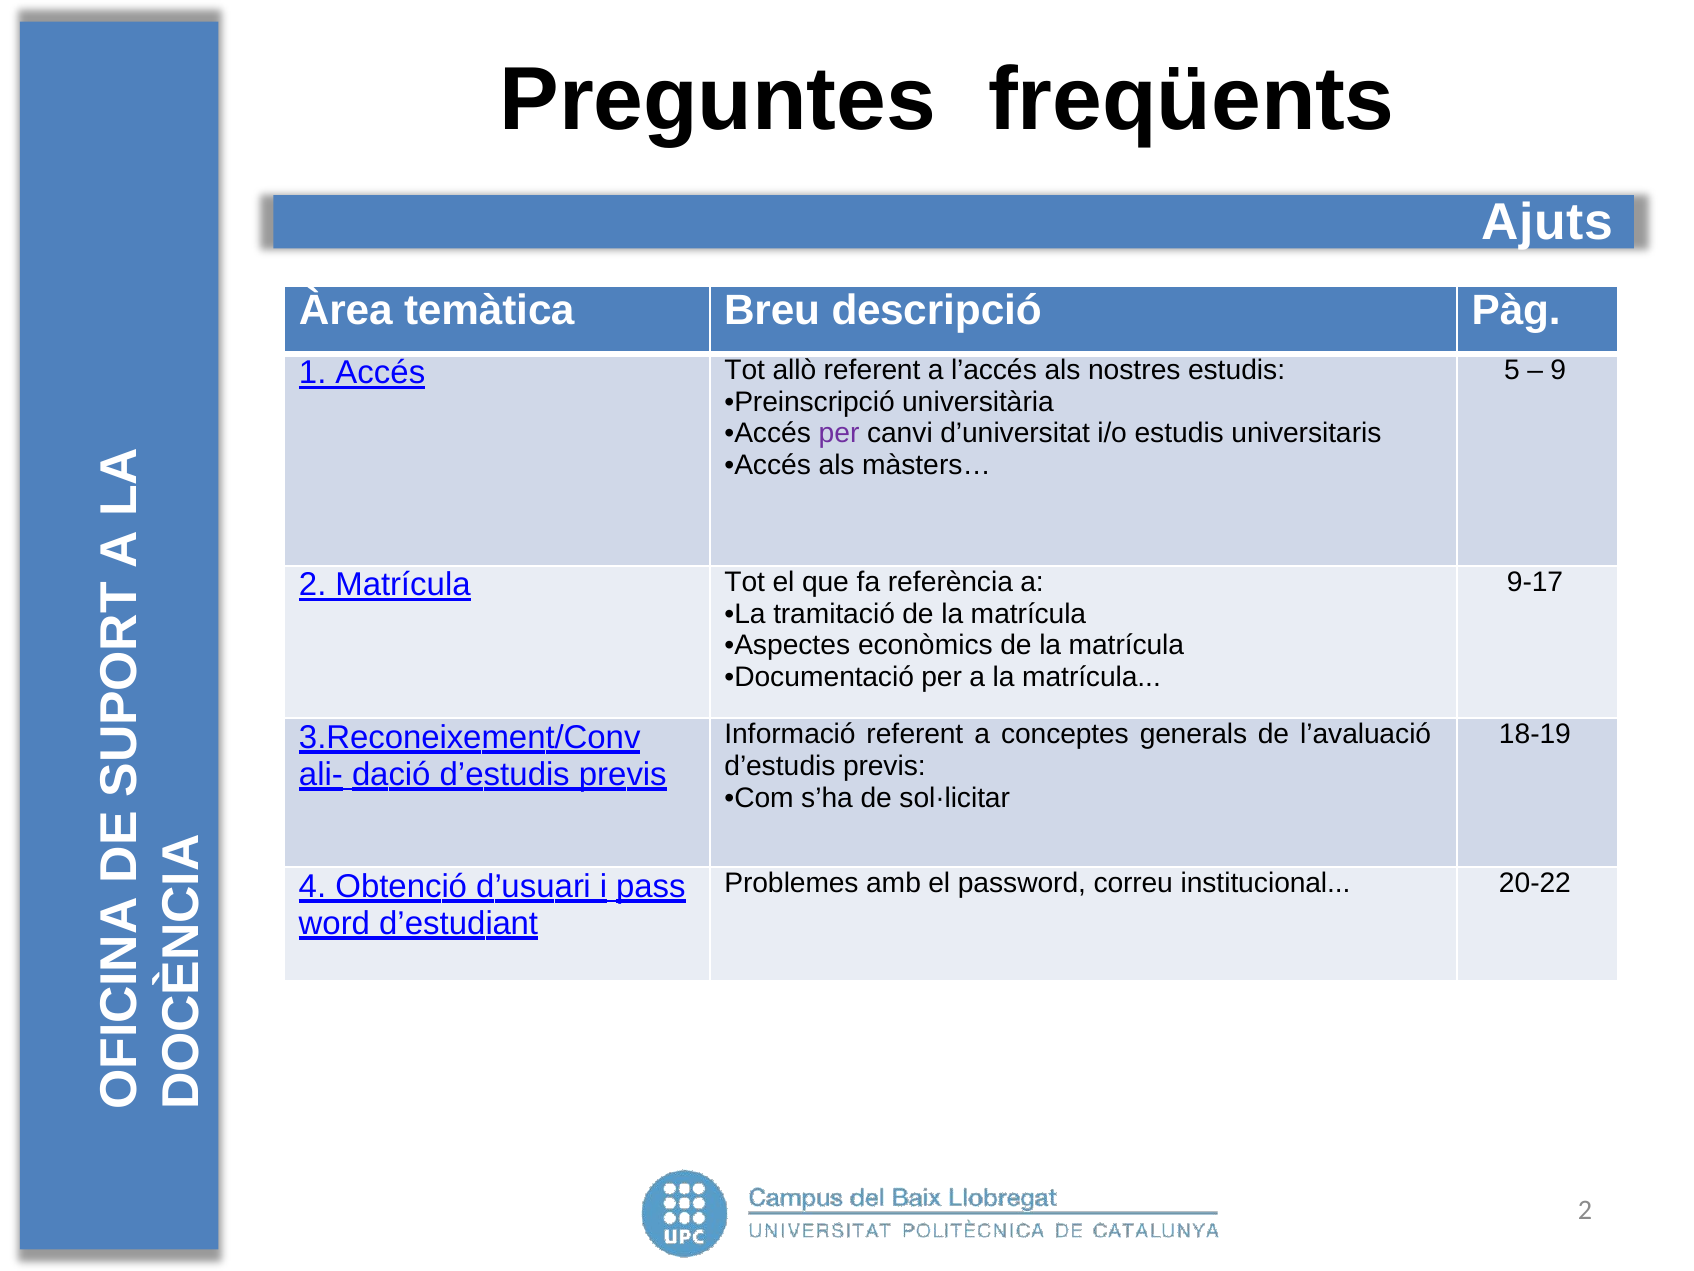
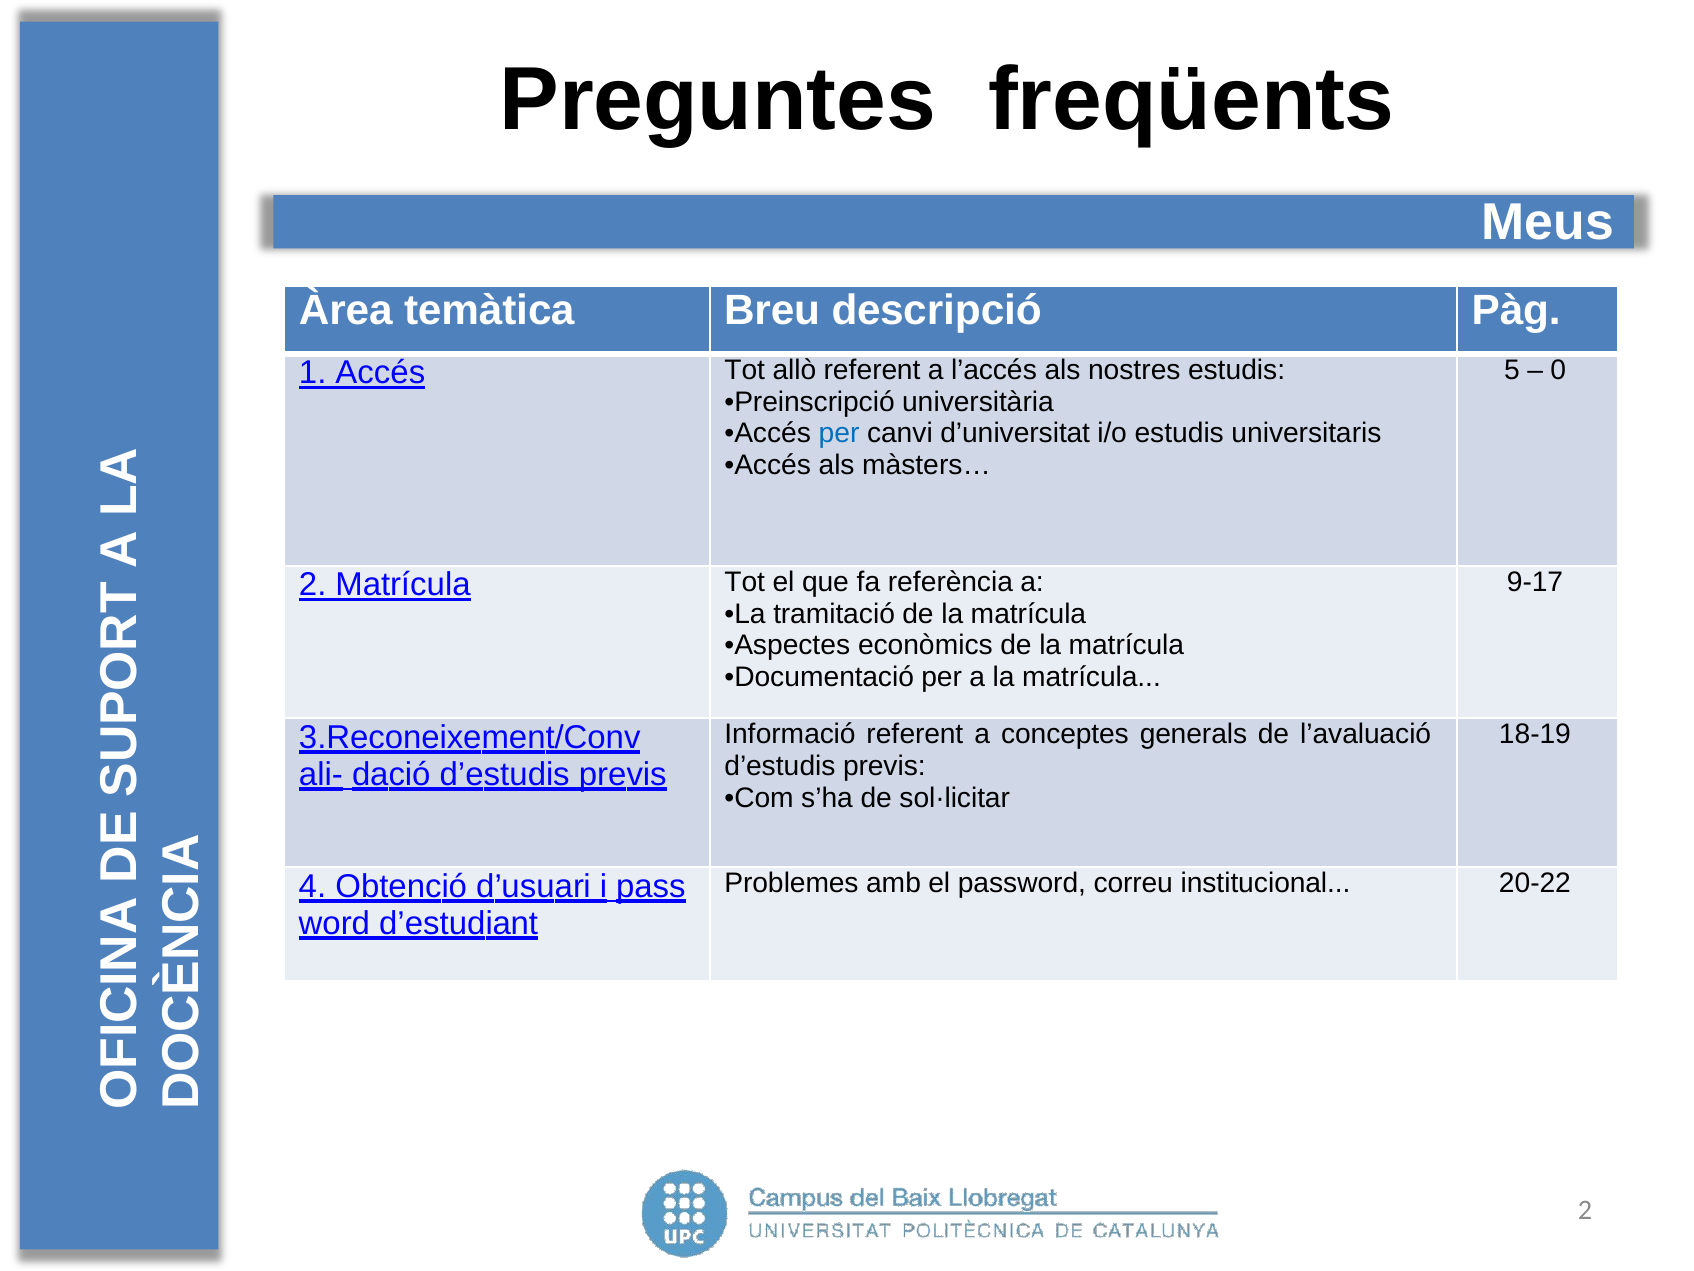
Ajuts: Ajuts -> Meus (1548, 222)
9: 9 -> 0 (1558, 370)
per colour: purple -> blue (839, 433)
